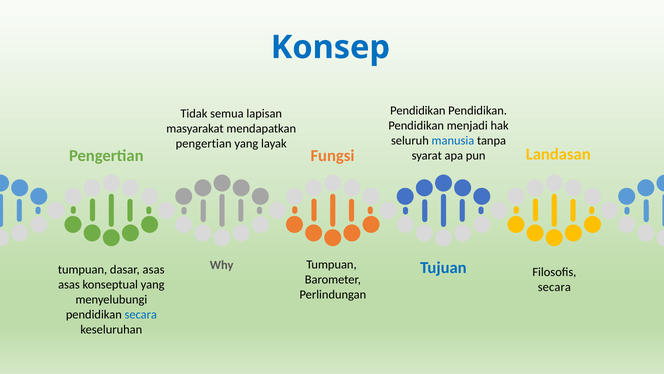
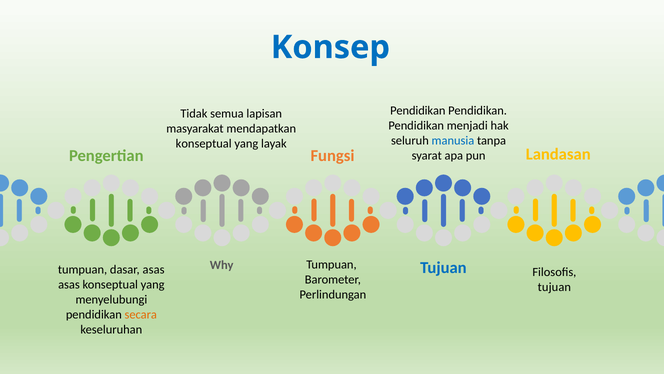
pengertian: pengertian -> konseptual (204, 143)
secara: secara -> tujuan (554, 287)
secara colour: blue -> orange (141, 314)
